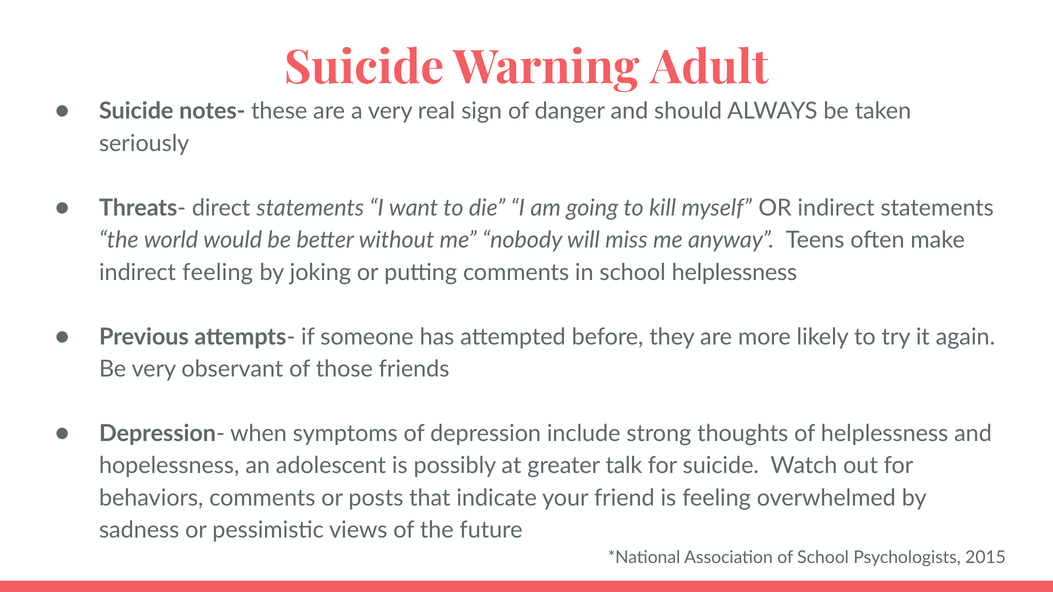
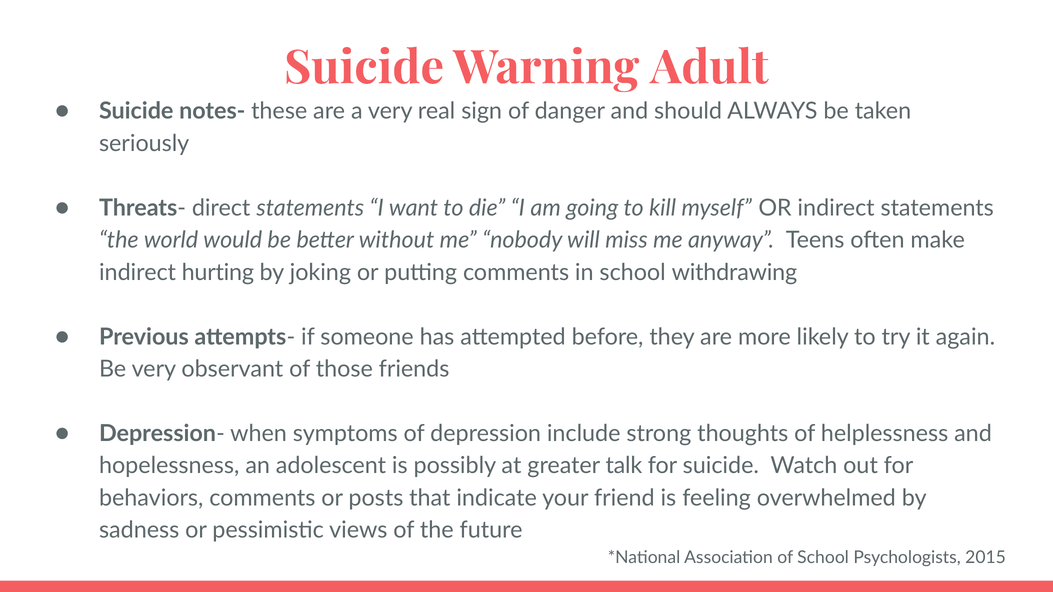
indirect feeling: feeling -> hurting (218, 272)
school helplessness: helplessness -> withdrawing (734, 272)
